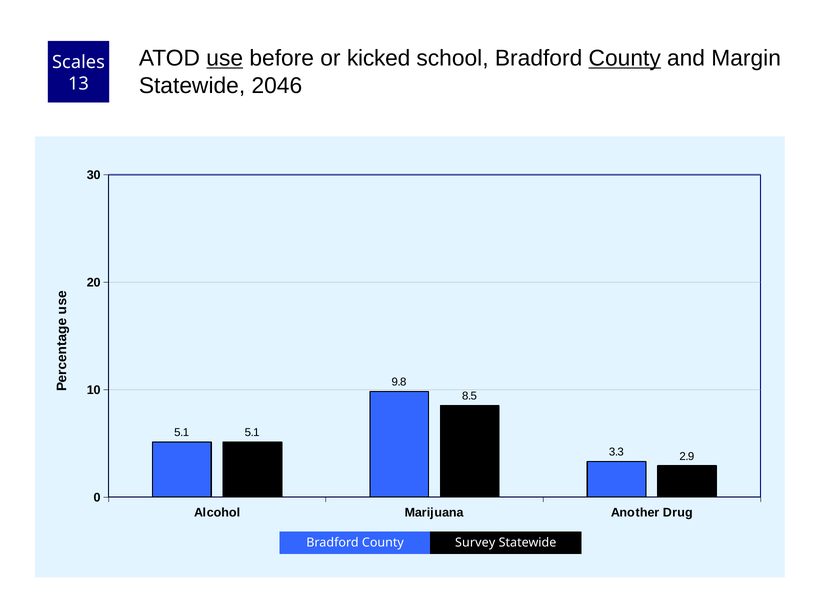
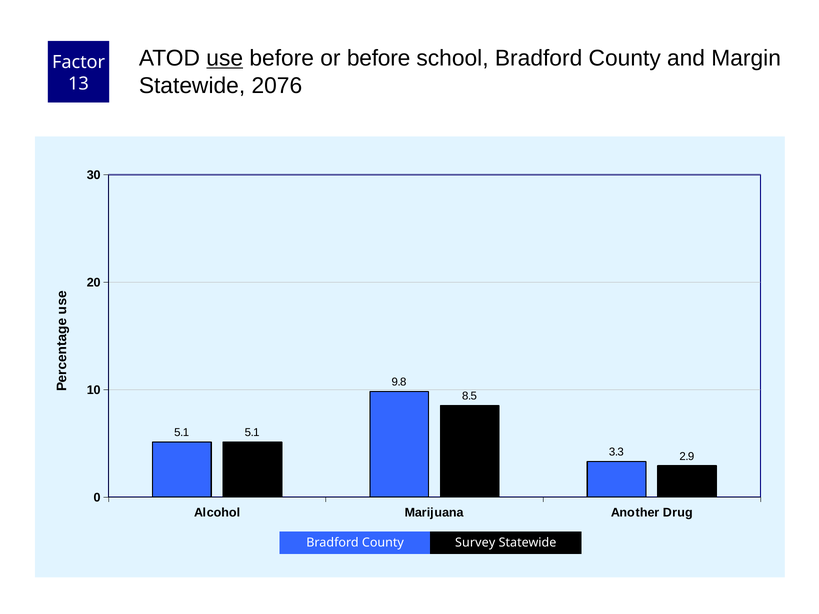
or kicked: kicked -> before (379, 58)
County underline: present -> none (625, 58)
Scales: Scales -> Factor (79, 62)
2046: 2046 -> 2076 (277, 86)
